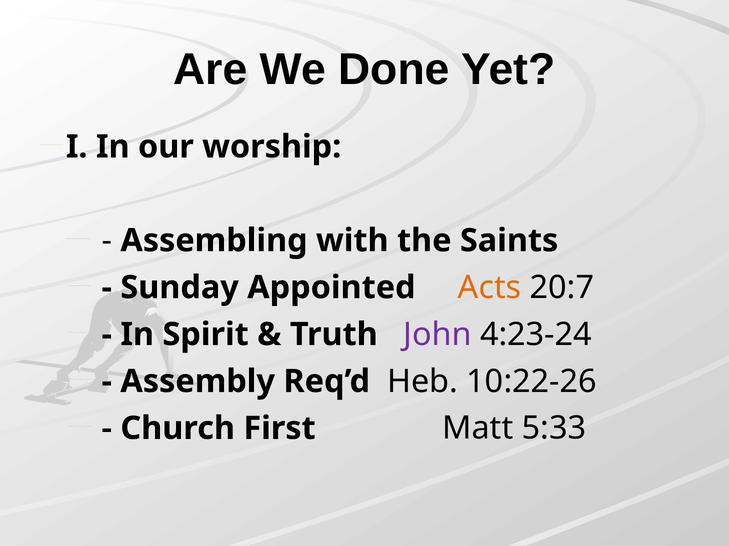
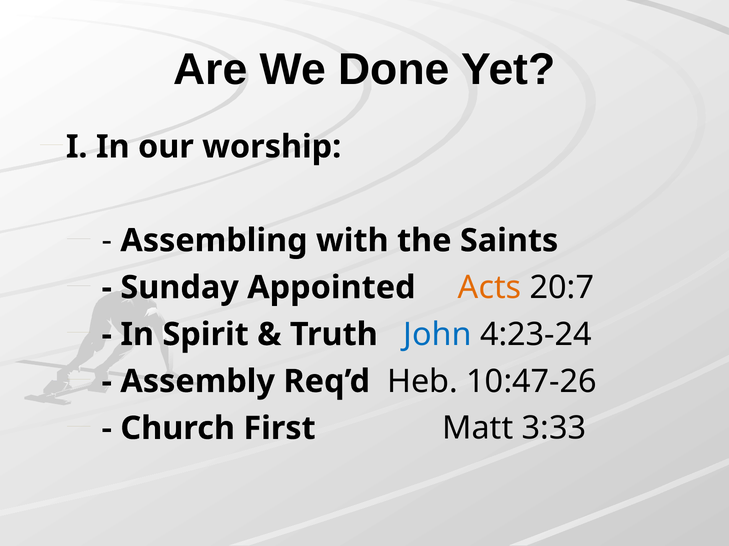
John colour: purple -> blue (437, 335)
10:22-26: 10:22-26 -> 10:47-26 (532, 382)
5:33: 5:33 -> 3:33 (554, 429)
